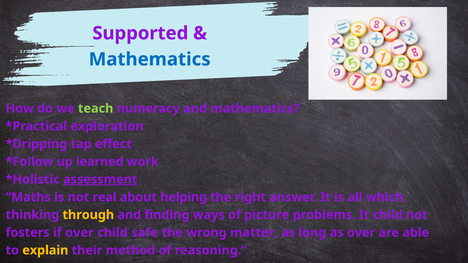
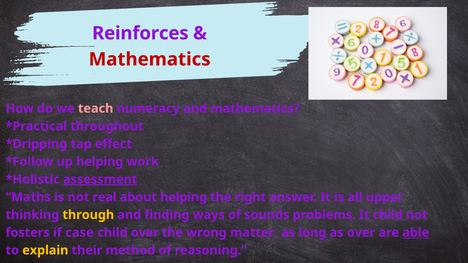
Supported: Supported -> Reinforces (140, 33)
Mathematics colour: blue -> red (150, 59)
teach colour: light green -> pink (96, 109)
exploration: exploration -> throughout (107, 126)
up learned: learned -> helping (100, 162)
which: which -> upper (385, 197)
picture: picture -> sounds (267, 215)
if over: over -> case (79, 233)
child safe: safe -> over (145, 233)
able underline: none -> present (416, 233)
